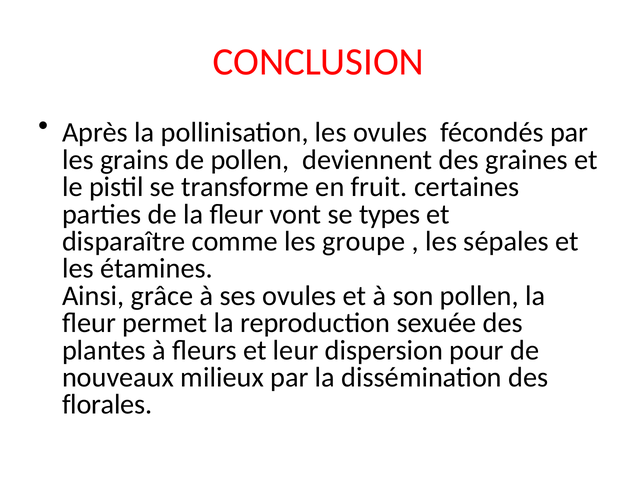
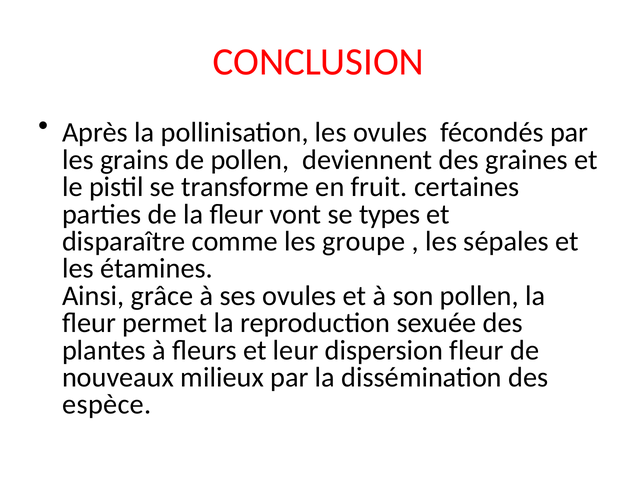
dispersion pour: pour -> fleur (477, 350)
florales: florales -> espèce (107, 404)
